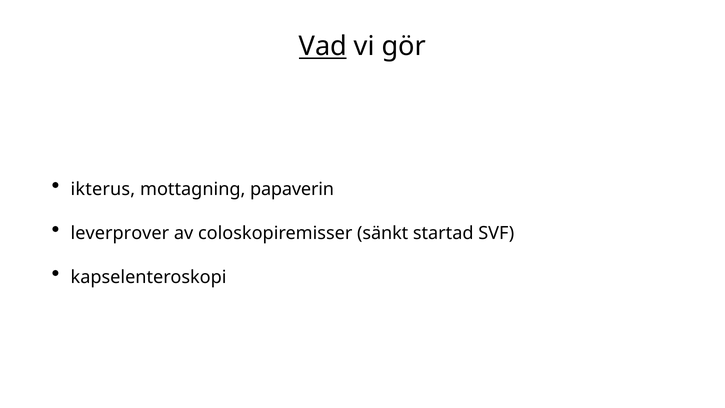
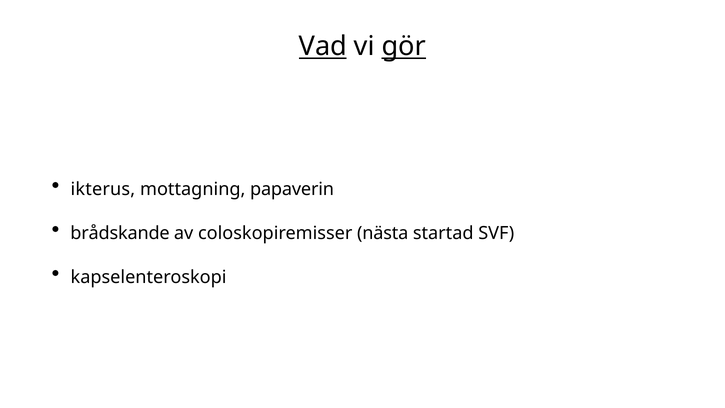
gör underline: none -> present (404, 46)
leverprover: leverprover -> brådskande (120, 233)
sänkt: sänkt -> nästa (383, 233)
